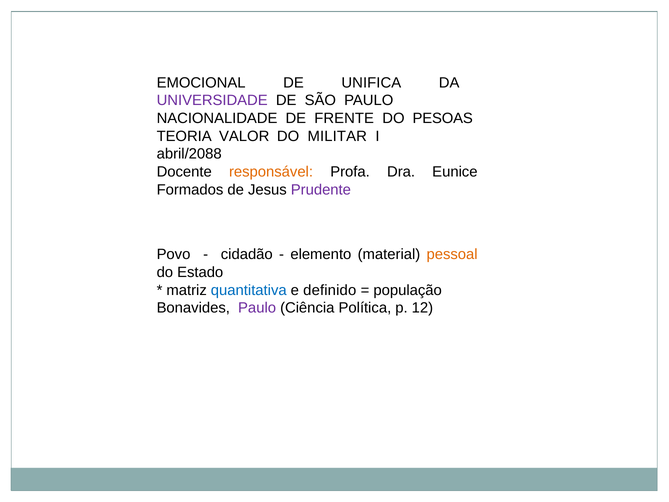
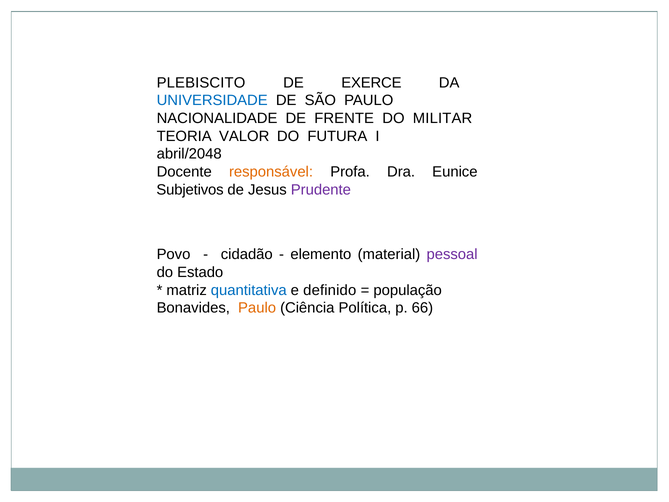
EMOCIONAL: EMOCIONAL -> PLEBISCITO (201, 83)
UNIFICA: UNIFICA -> EXERCE (371, 83)
UNIVERSIDADE colour: purple -> blue (212, 100)
PESOAS: PESOAS -> MILITAR (443, 118)
MILITAR: MILITAR -> FUTURA (337, 136)
abril/2088: abril/2088 -> abril/2048 (189, 154)
Formados: Formados -> Subjetivos (190, 190)
pessoal colour: orange -> purple (452, 254)
Paulo colour: purple -> orange (257, 308)
12: 12 -> 66 (422, 308)
